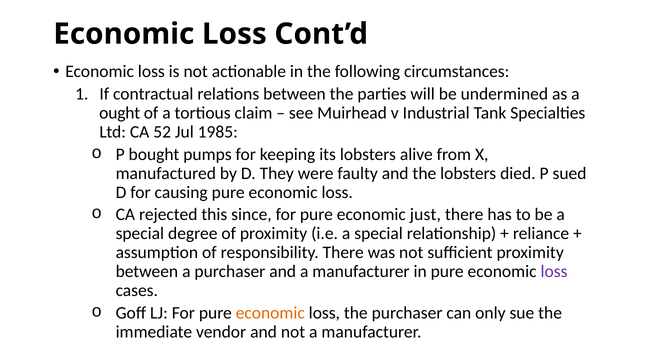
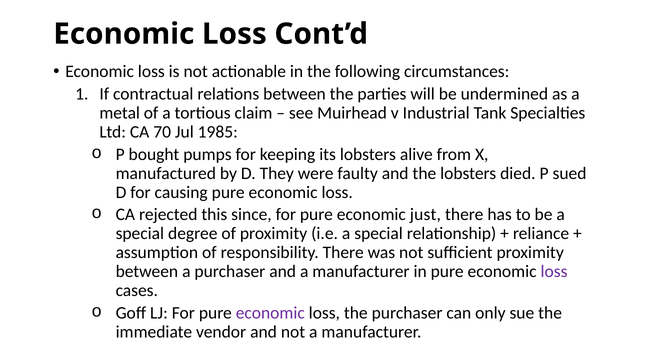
ought: ought -> metal (120, 113)
52: 52 -> 70 (162, 132)
economic colour: orange -> purple (270, 312)
